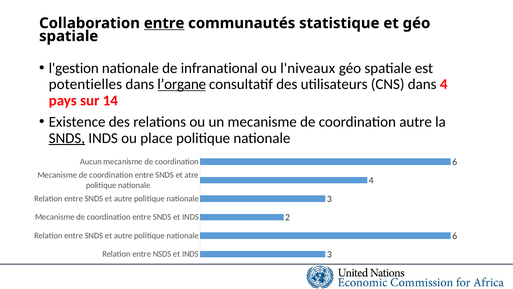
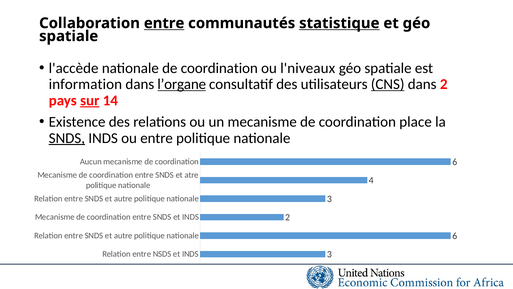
statistique underline: none -> present (339, 23)
l'gestion: l'gestion -> l'accède (74, 68)
nationale de infranational: infranational -> coordination (219, 68)
potentielles: potentielles -> information (85, 84)
CNS underline: none -> present (388, 84)
dans 4: 4 -> 2 (444, 84)
sur underline: none -> present (90, 100)
coordination autre: autre -> place (416, 122)
ou place: place -> entre (157, 138)
